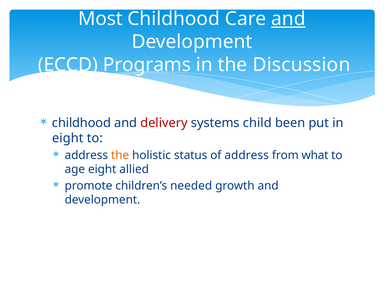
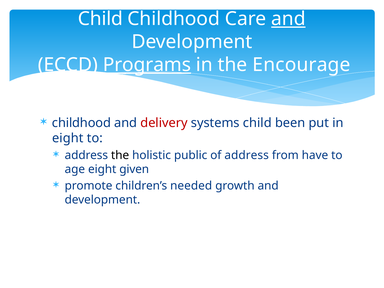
Most: Most -> Child (100, 19)
Programs underline: none -> present (147, 65)
Discussion: Discussion -> Encourage (302, 65)
the colour: orange -> black (120, 155)
status: status -> public (191, 155)
what: what -> have (315, 155)
allied: allied -> given (134, 169)
